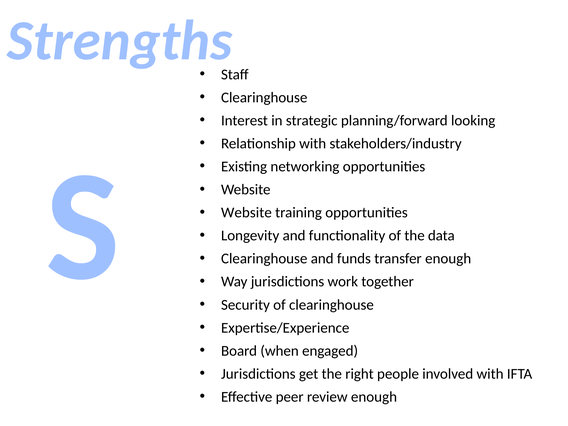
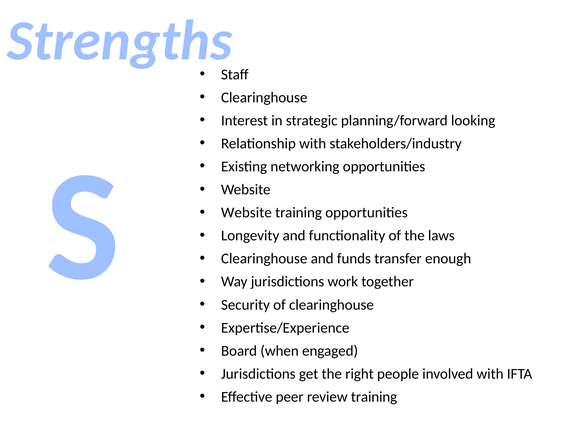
data: data -> laws (441, 236)
review enough: enough -> training (374, 397)
